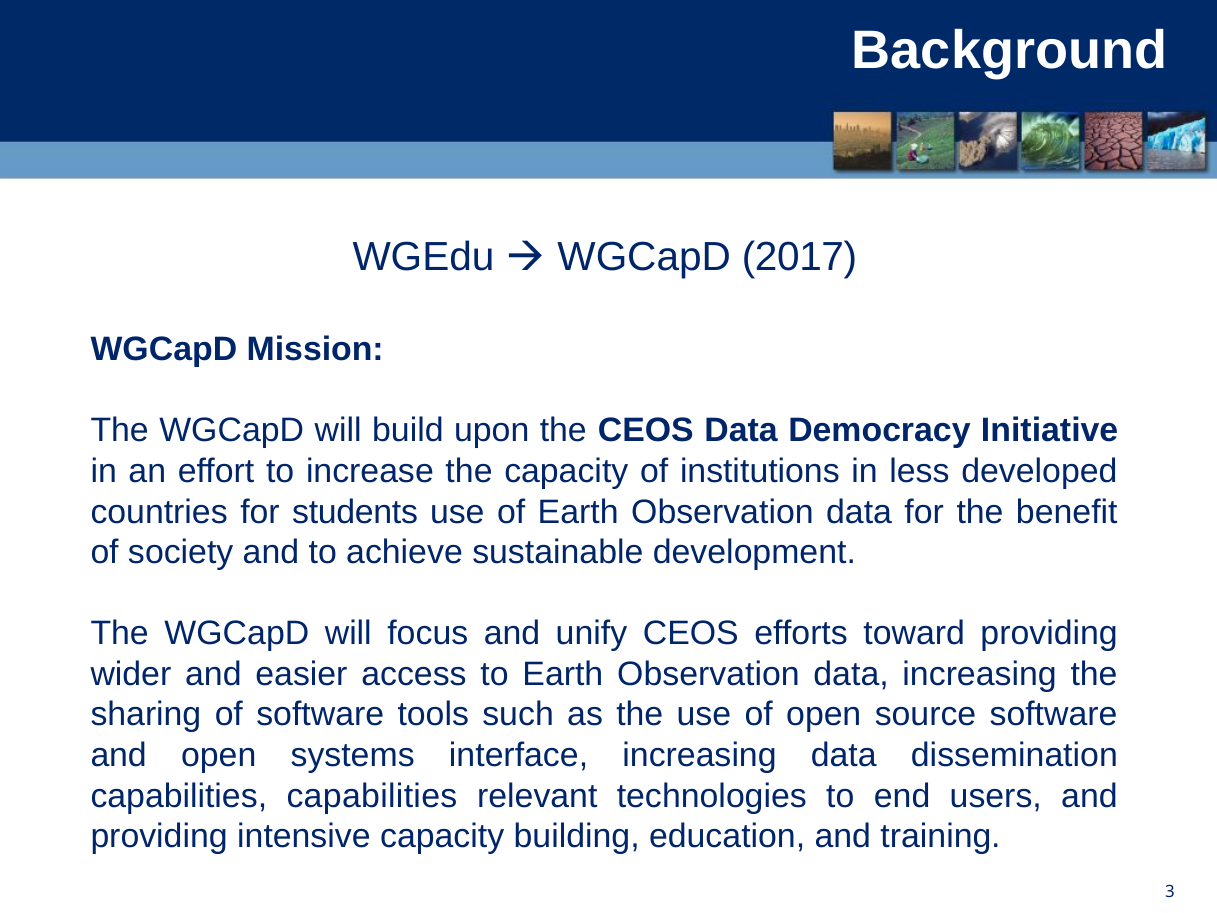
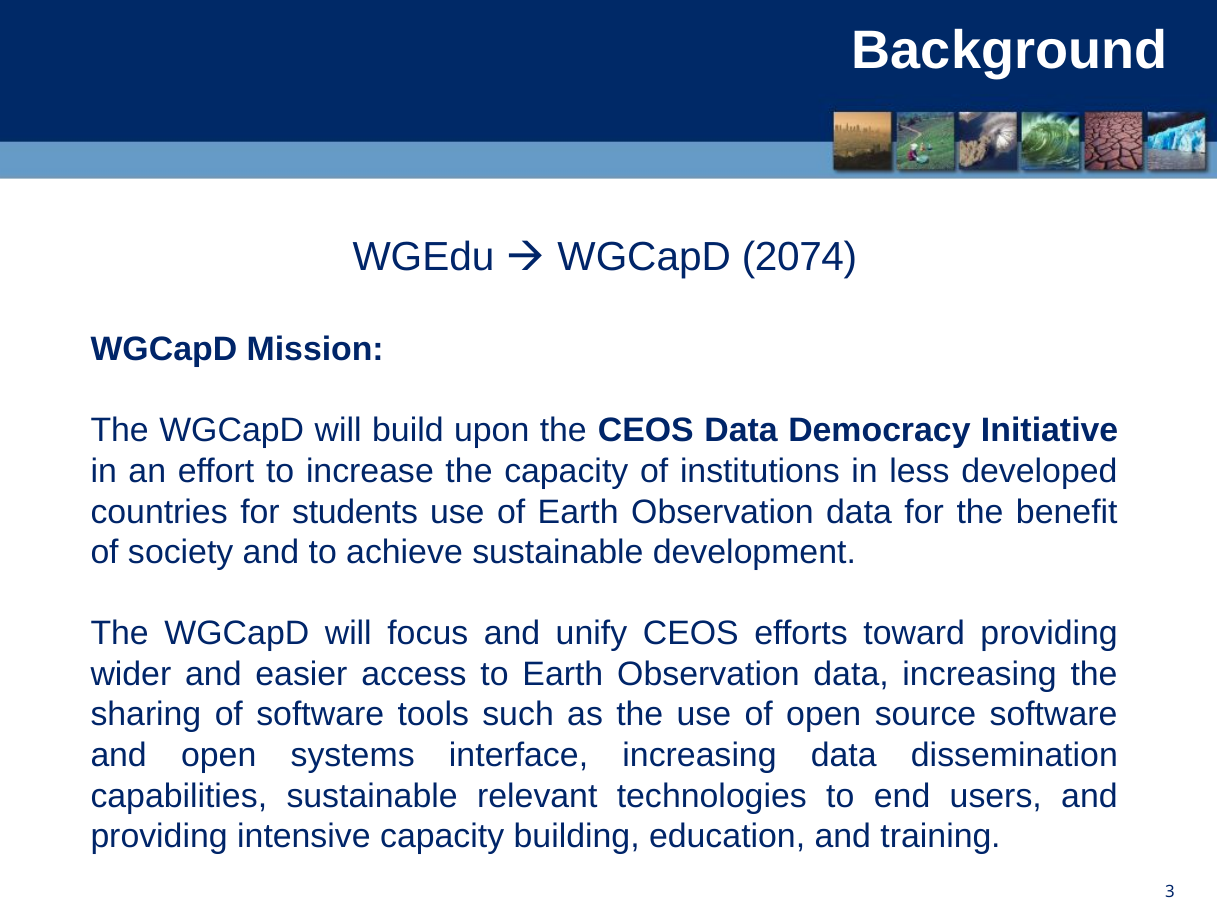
2017: 2017 -> 2074 (799, 257)
capabilities capabilities: capabilities -> sustainable (372, 796)
